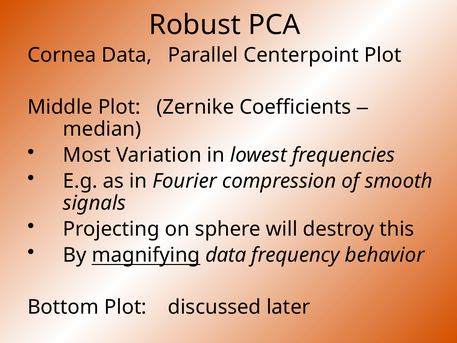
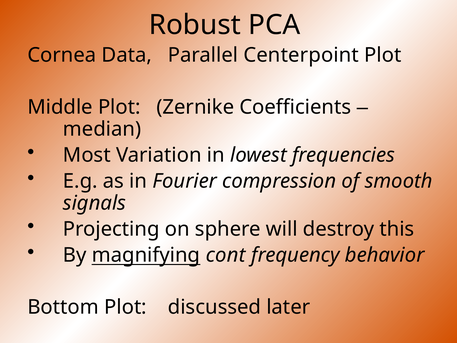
magnifying data: data -> cont (226, 255)
